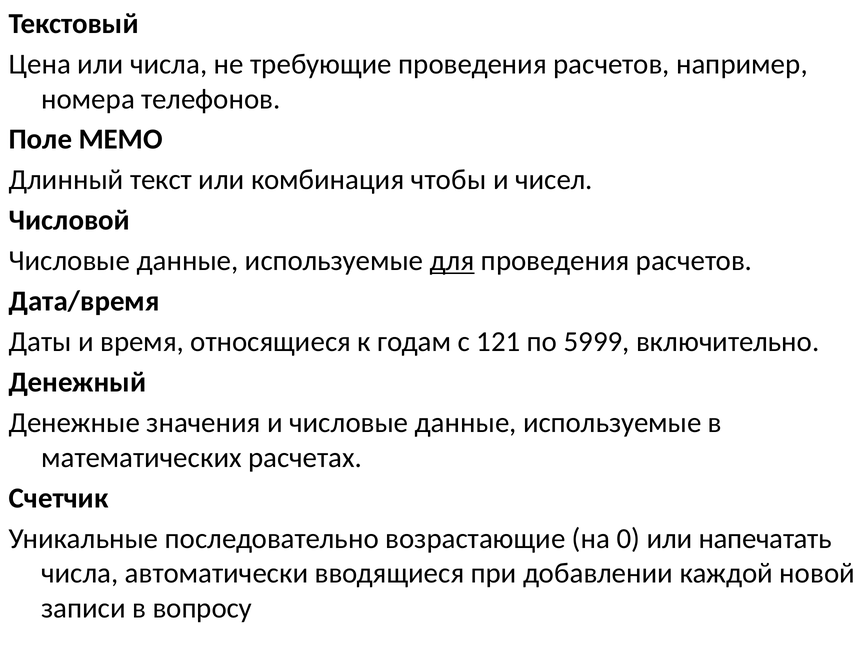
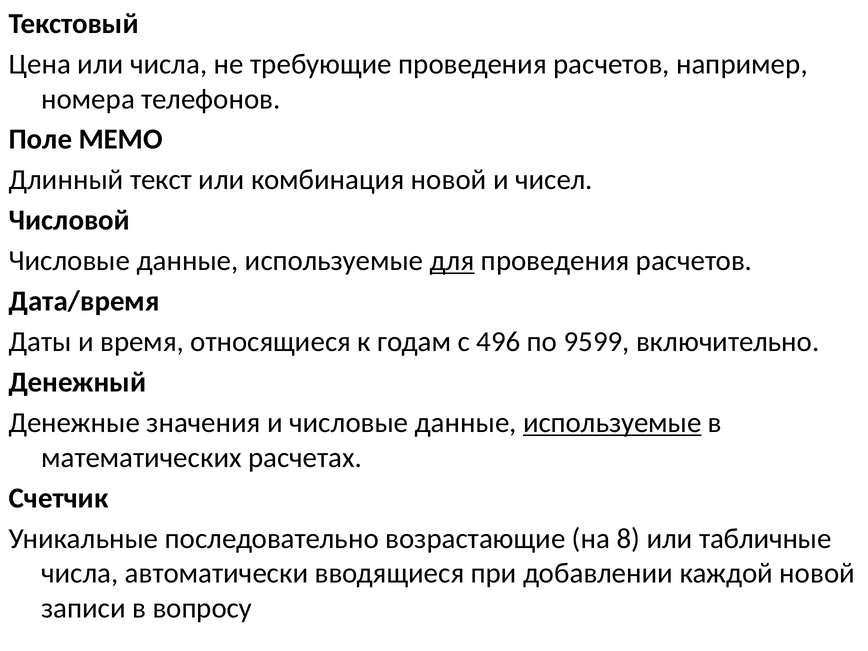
комбинация чтобы: чтобы -> новой (449, 180)
121: 121 -> 496 (498, 342)
5999: 5999 -> 9599 (597, 342)
используемые underline: none -> present (612, 423)
0: 0 -> 8 (628, 539)
напечатать: напечатать -> табличные (765, 539)
